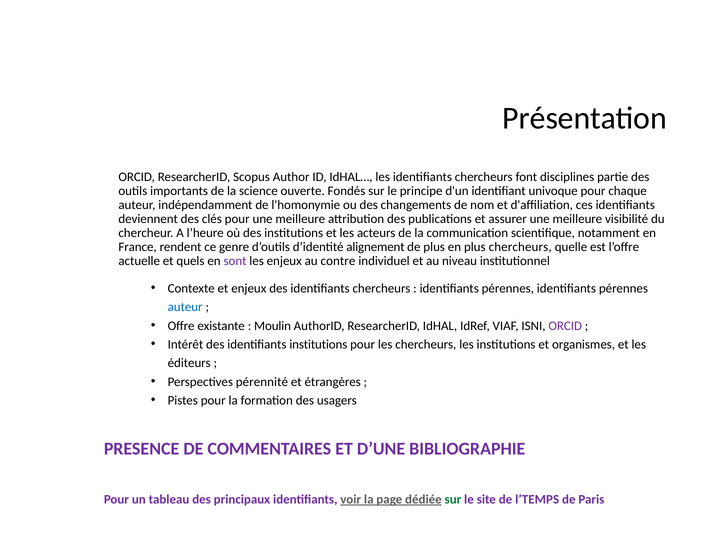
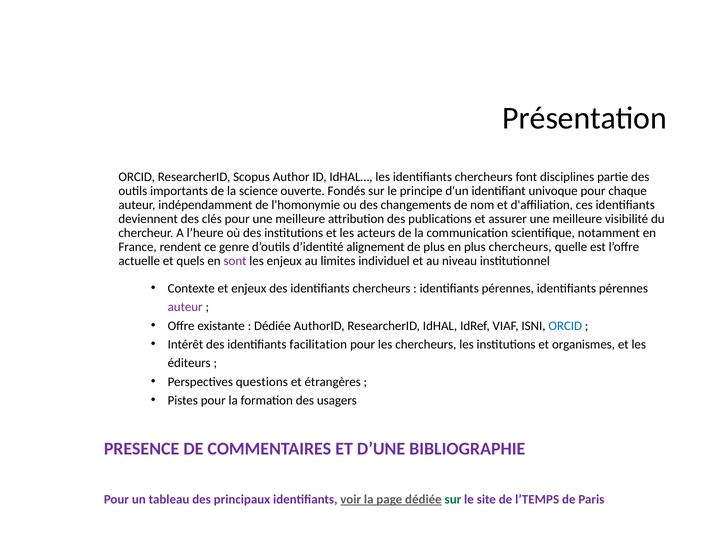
contre: contre -> limites (338, 261)
auteur colour: blue -> purple (185, 307)
Moulin: Moulin -> Dédiée (273, 325)
ORCID colour: purple -> blue (565, 325)
identifiants institutions: institutions -> facilitation (318, 344)
pérennité: pérennité -> questions (262, 381)
